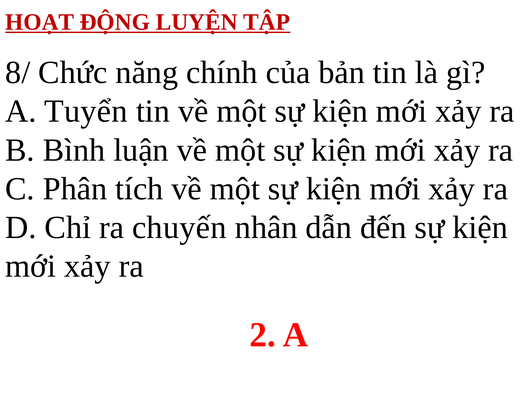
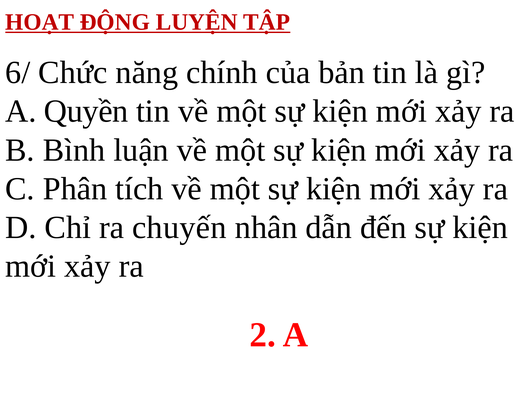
8/: 8/ -> 6/ (18, 72)
Tuyển: Tuyển -> Quyền (86, 111)
